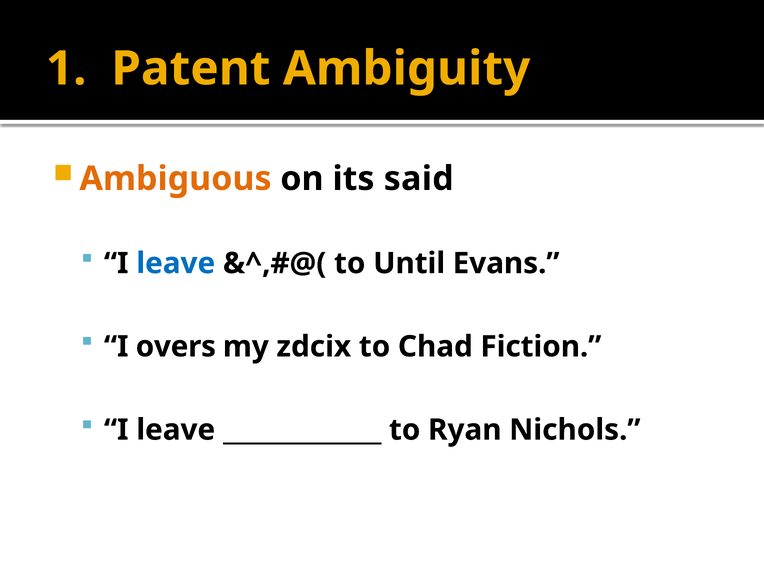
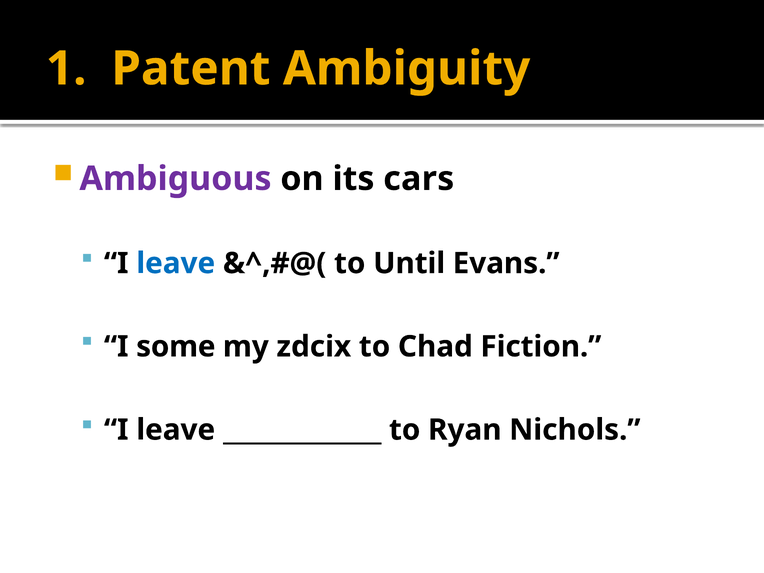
Ambiguous colour: orange -> purple (175, 179)
said: said -> cars (419, 179)
overs: overs -> some (176, 347)
